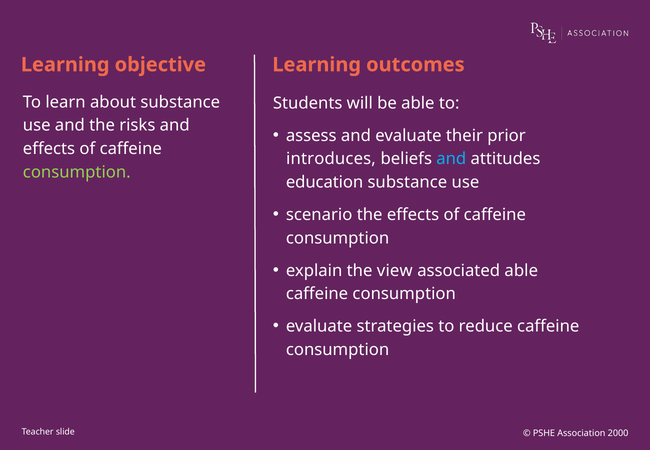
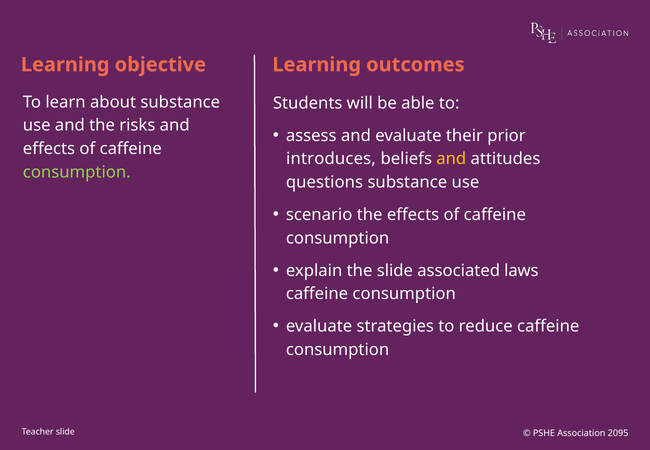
and colour: light blue -> yellow (451, 159)
education: education -> questions (325, 182)
the view: view -> slide (395, 271)
associated able: able -> laws (521, 271)
2000: 2000 -> 2095 (618, 433)
